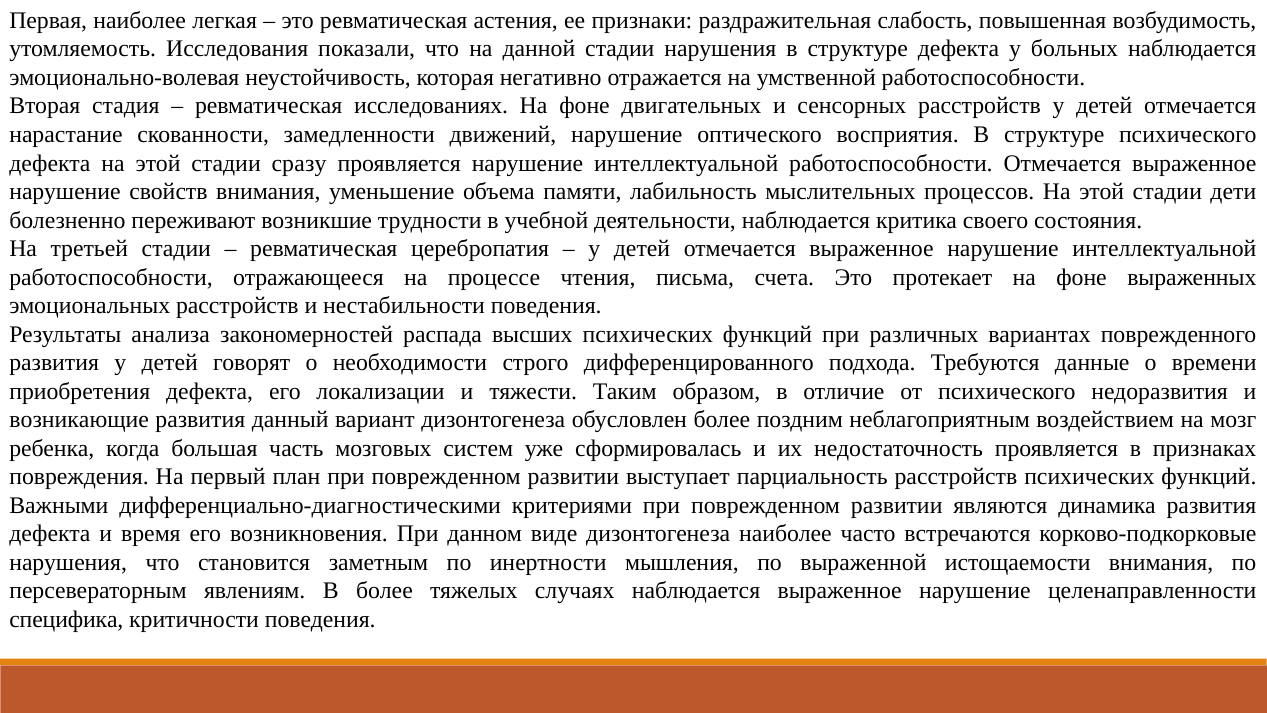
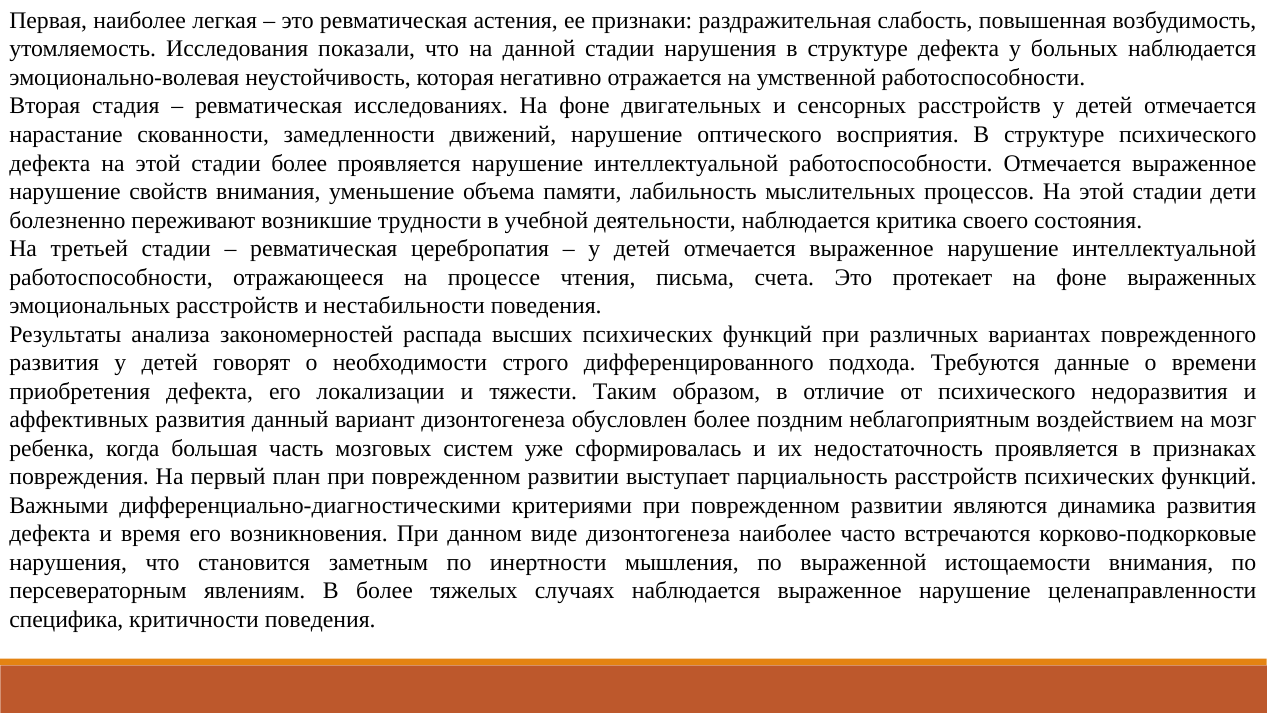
стадии сразу: сразу -> более (299, 163)
возникающие: возникающие -> аффективных (79, 420)
